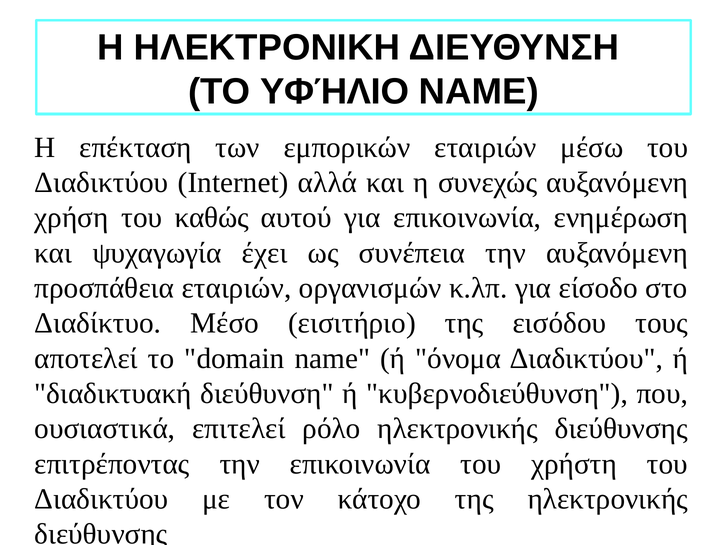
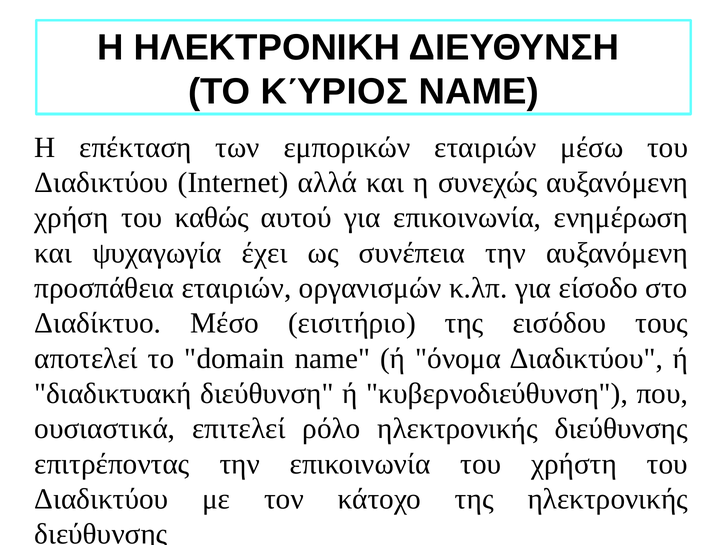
ΥΦΉΛΙΟ: ΥΦΉΛΙΟ -> ΚΎΡΙΟΣ (334, 92)
